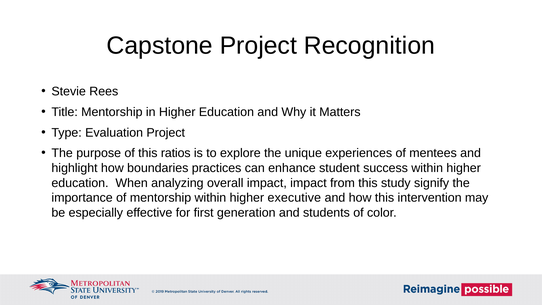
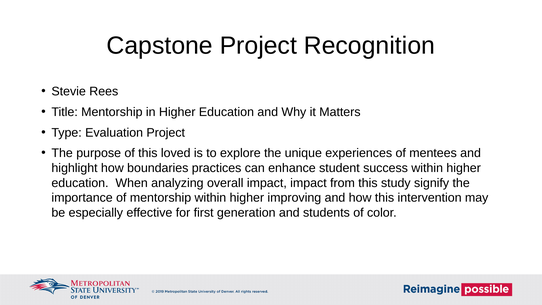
ratios: ratios -> loved (176, 153)
executive: executive -> improving (294, 198)
